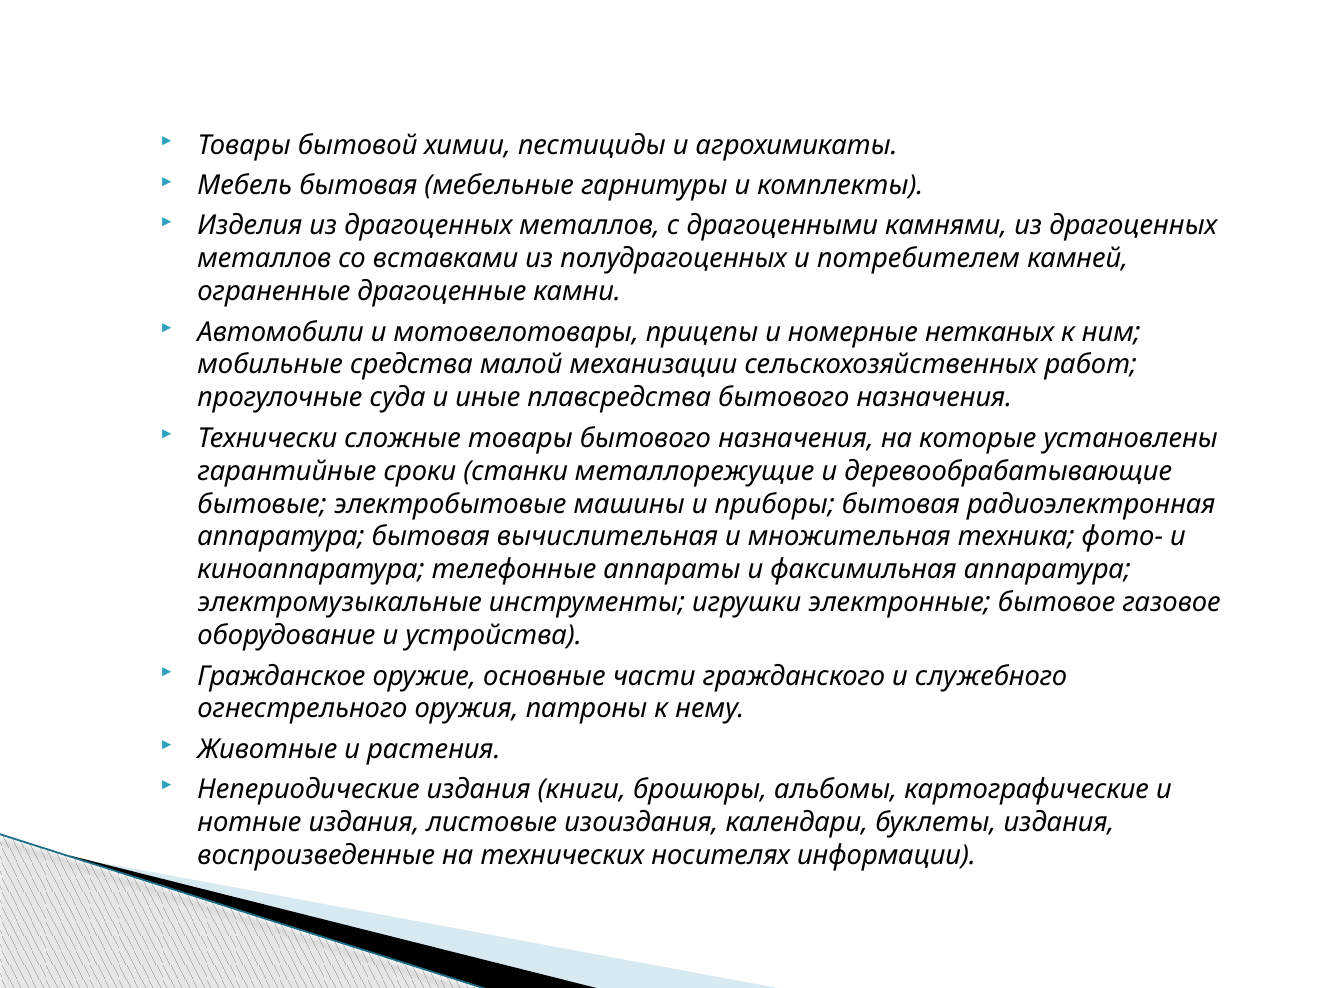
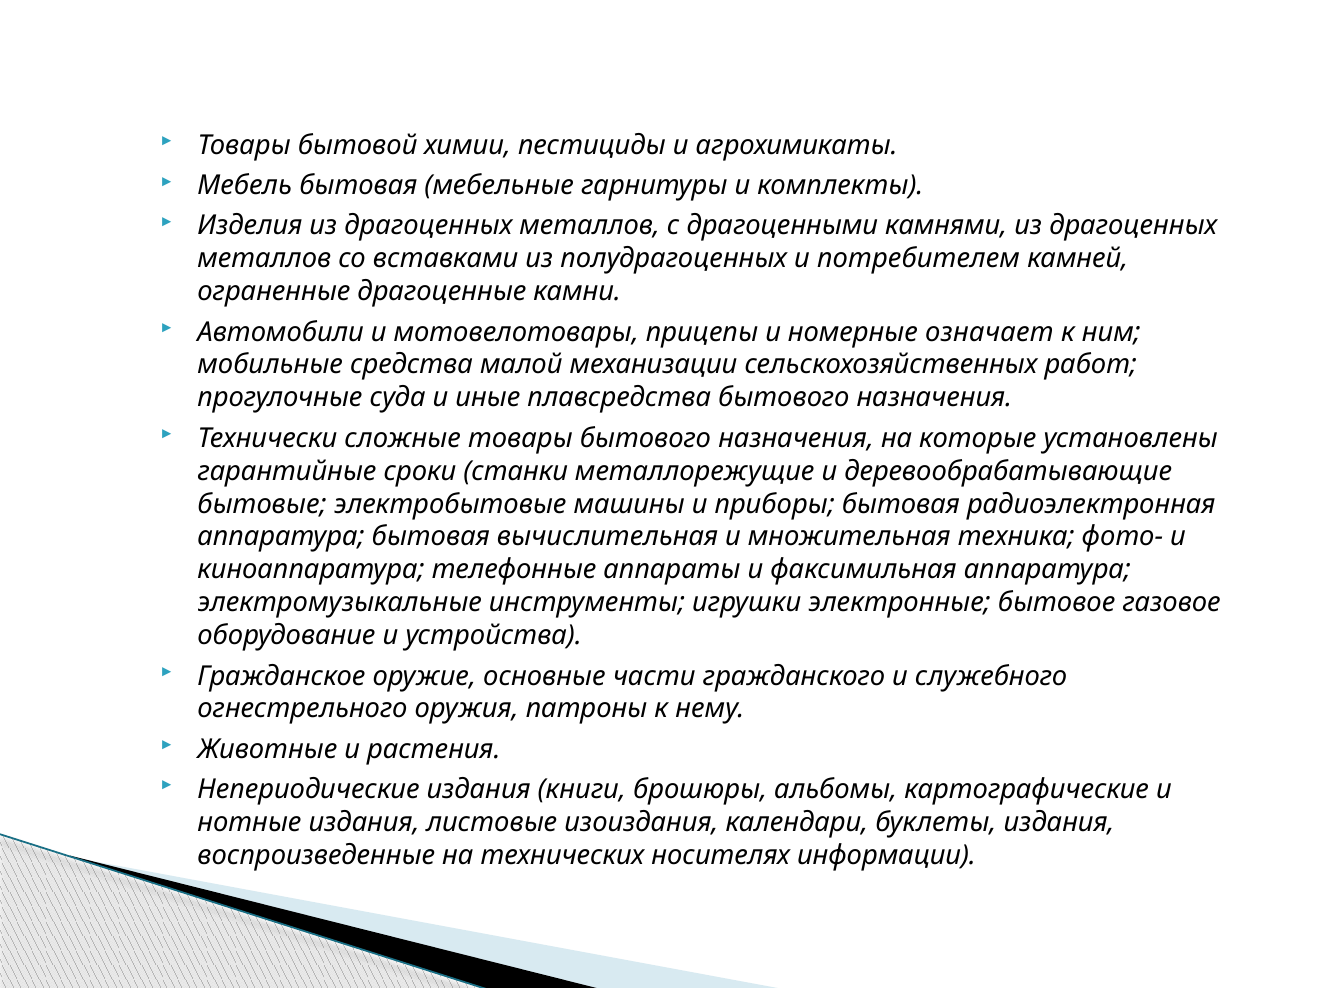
нетканых: нетканых -> означает (989, 332)
